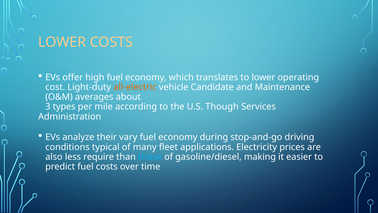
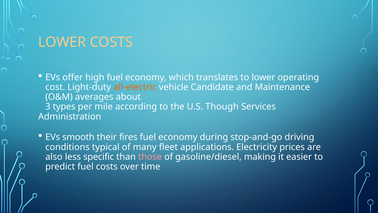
analyze: analyze -> smooth (78, 137)
vary: vary -> fires (128, 137)
require: require -> specific (99, 157)
those colour: light blue -> pink (150, 157)
